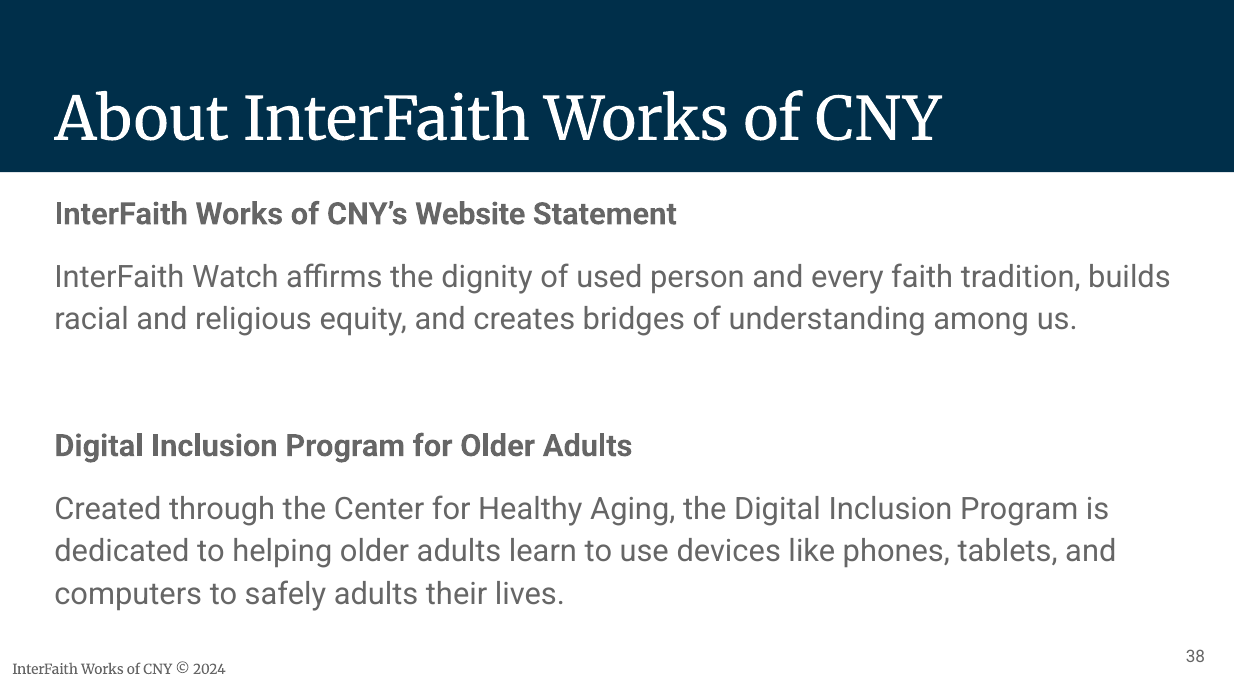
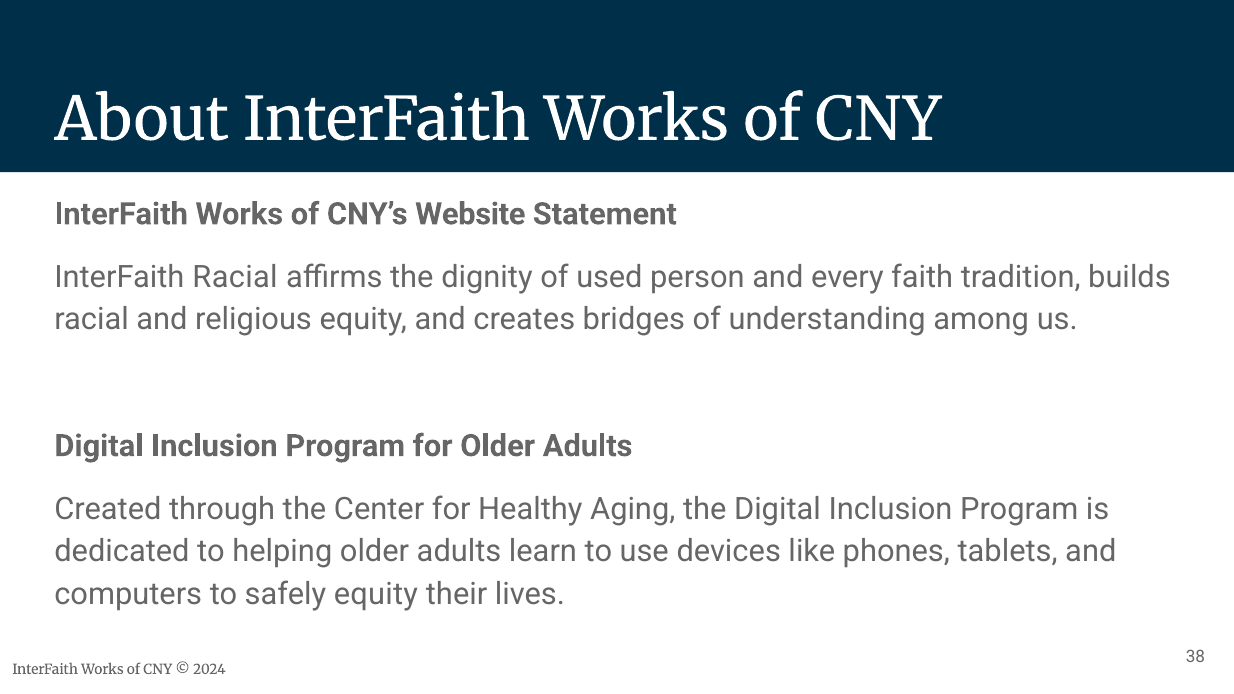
InterFaith Watch: Watch -> Racial (235, 277)
safely adults: adults -> equity (376, 594)
